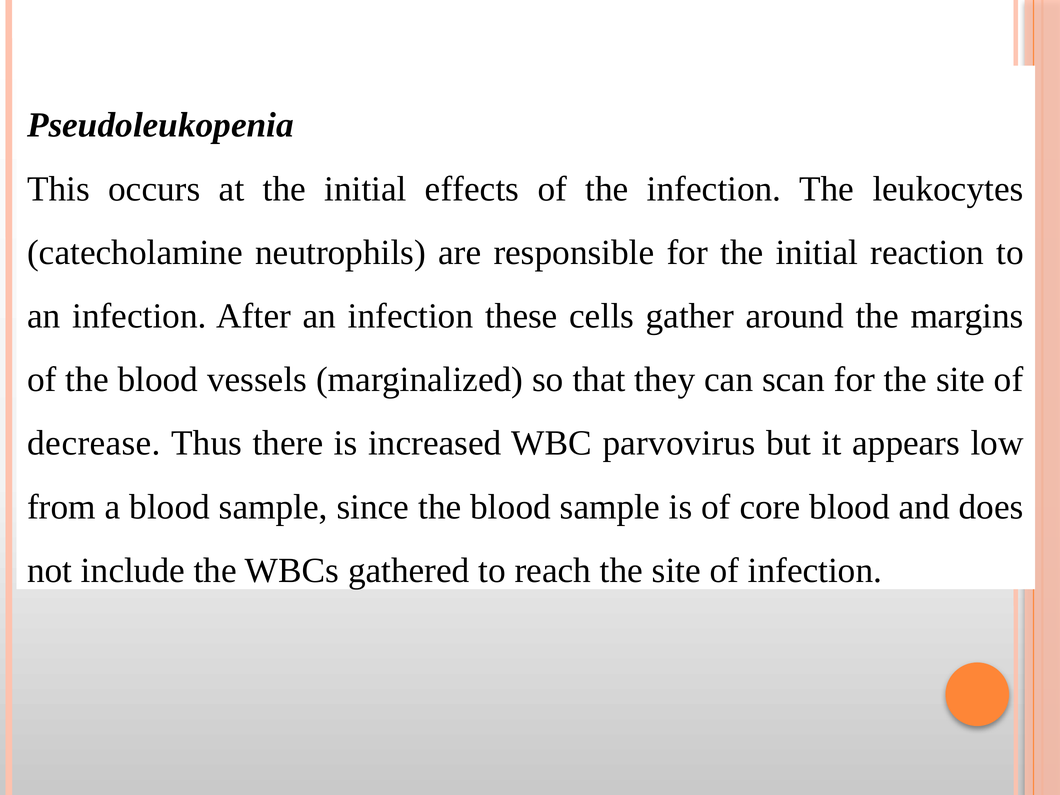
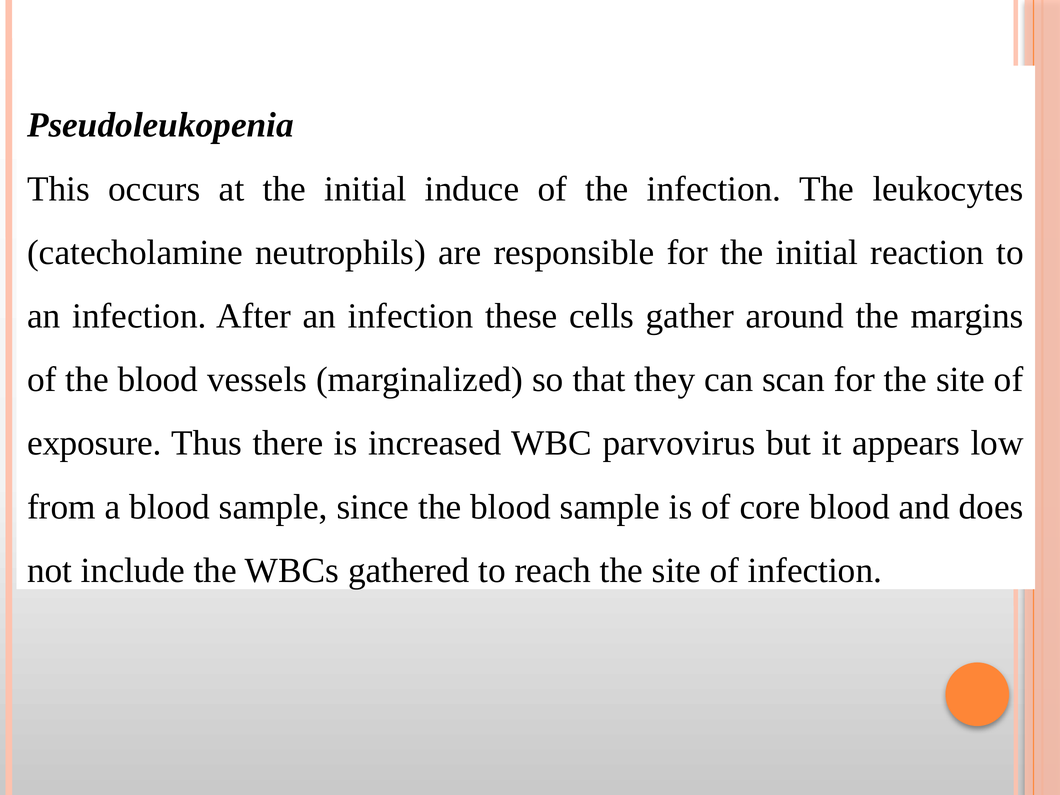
effects: effects -> induce (472, 189)
decrease: decrease -> exposure (94, 443)
